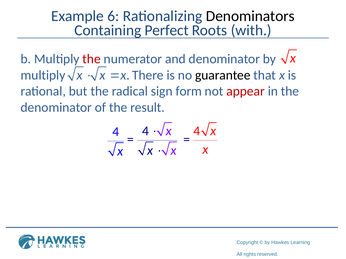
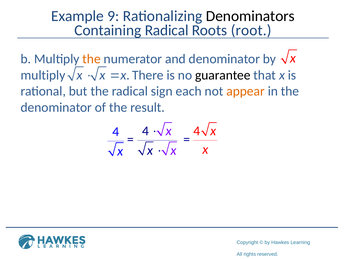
6: 6 -> 9 (113, 16)
Containing Perfect: Perfect -> Radical (167, 30)
with: with -> root (251, 30)
the colour: red -> orange (92, 59)
form: form -> each (189, 91)
appear colour: red -> orange (246, 91)
